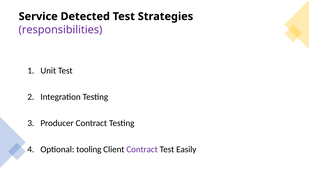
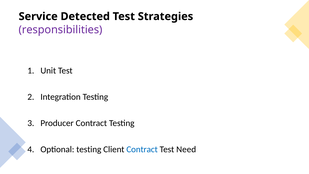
Optional tooling: tooling -> testing (89, 149)
Contract colour: purple -> blue (142, 149)
Easily: Easily -> Need (186, 149)
